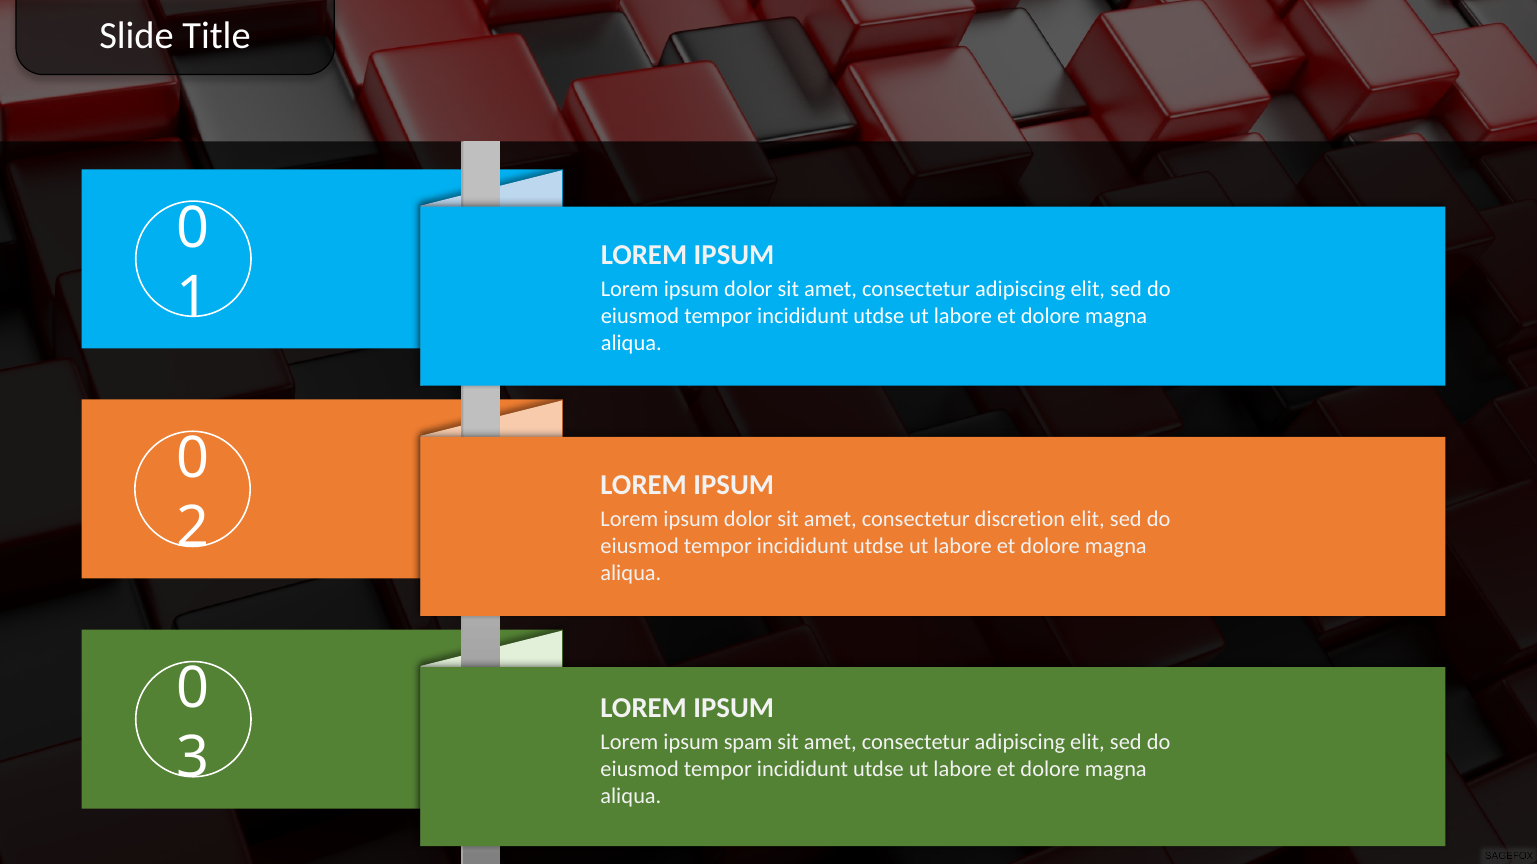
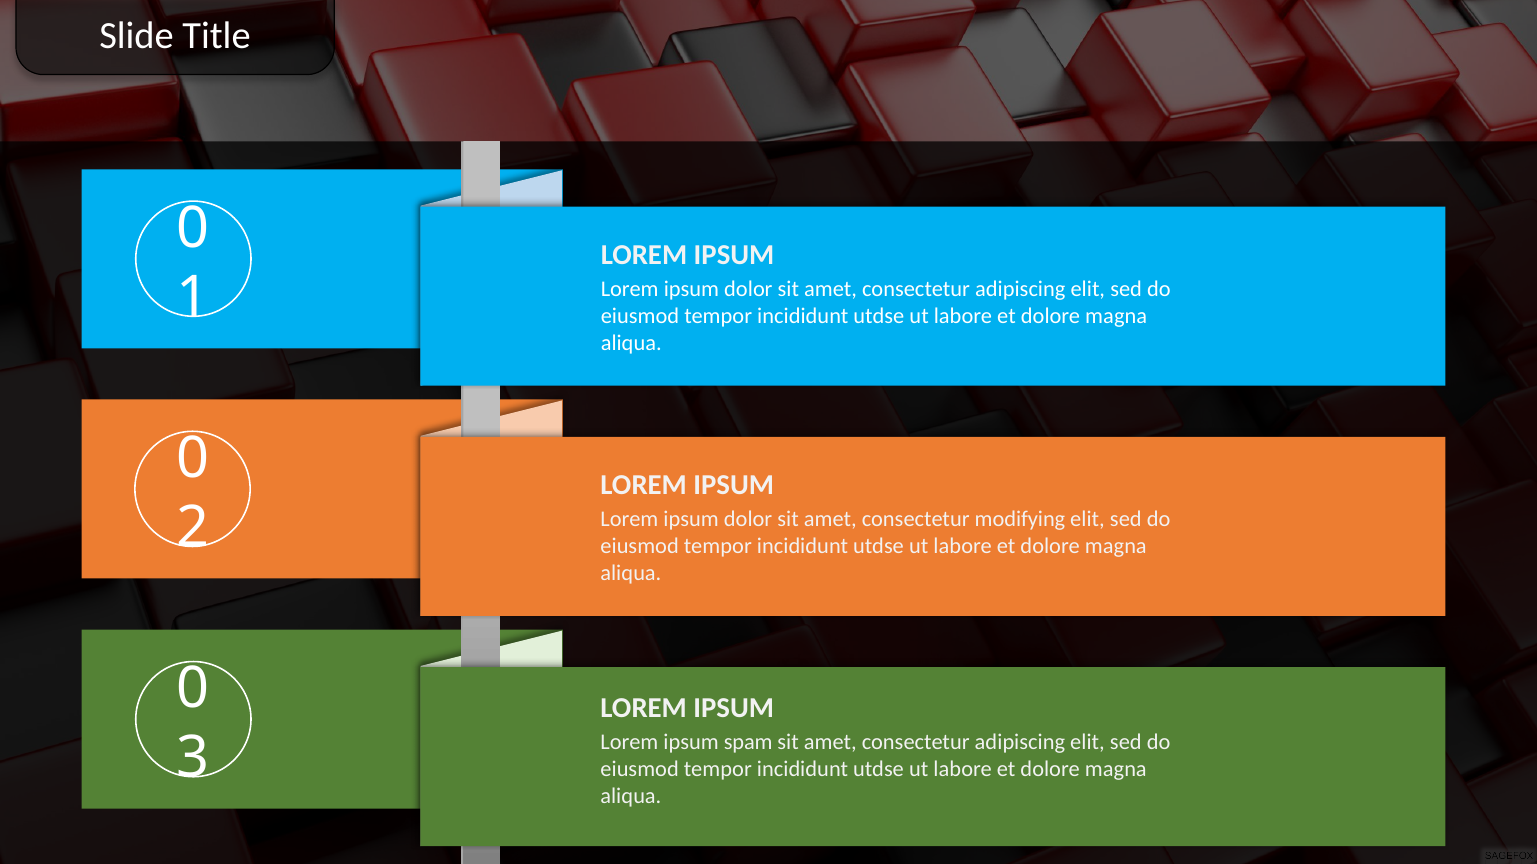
discretion: discretion -> modifying (1020, 520)
